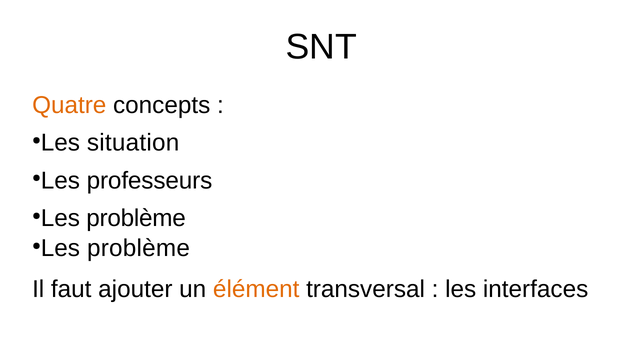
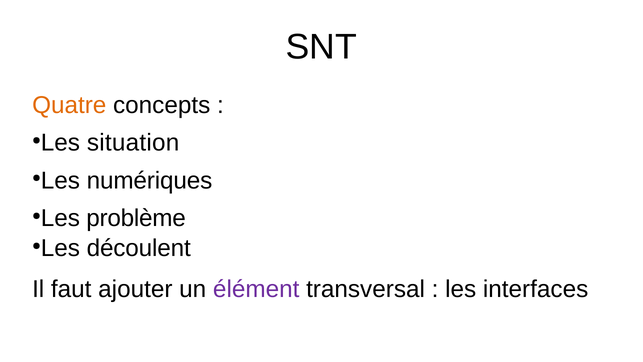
professeurs: professeurs -> numériques (149, 180)
problème: problème -> découlent (139, 248)
élément colour: orange -> purple (256, 289)
